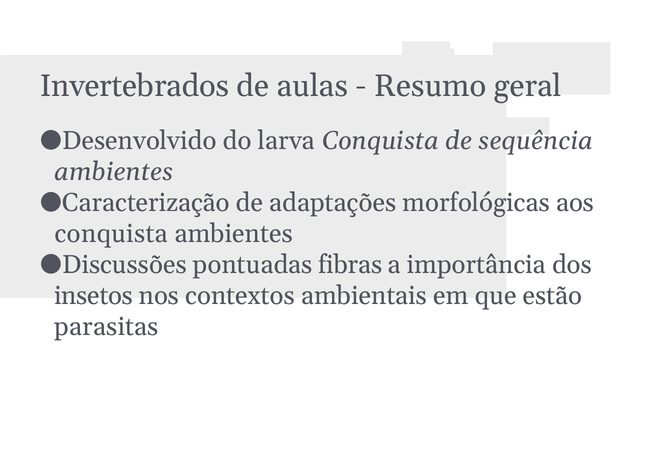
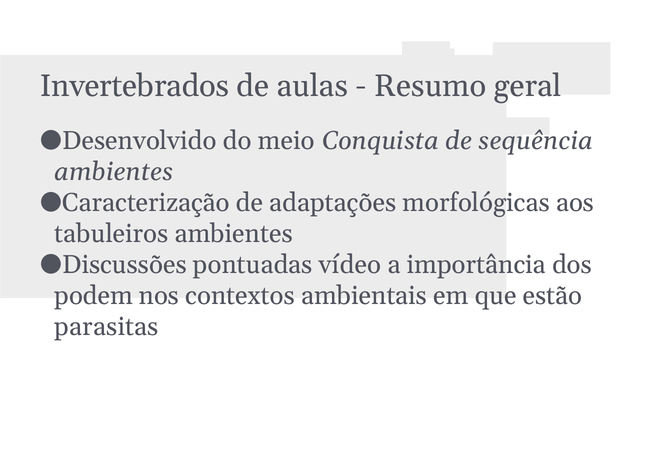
larva: larva -> meio (286, 141)
conquista: conquista -> tabuleiros (111, 234)
fibras: fibras -> vídeo (350, 265)
insetos: insetos -> podem (94, 296)
